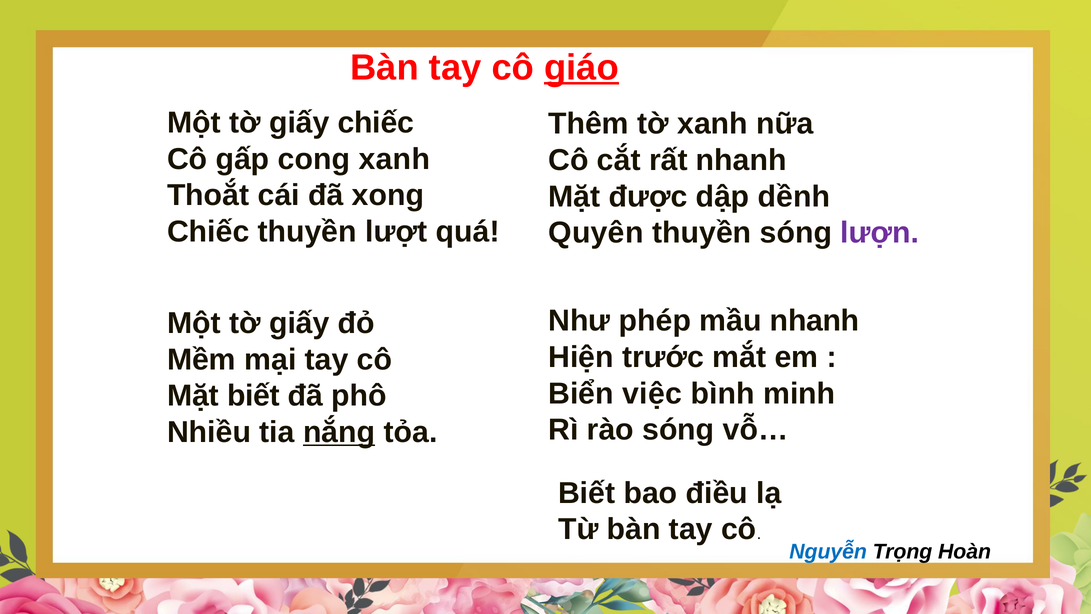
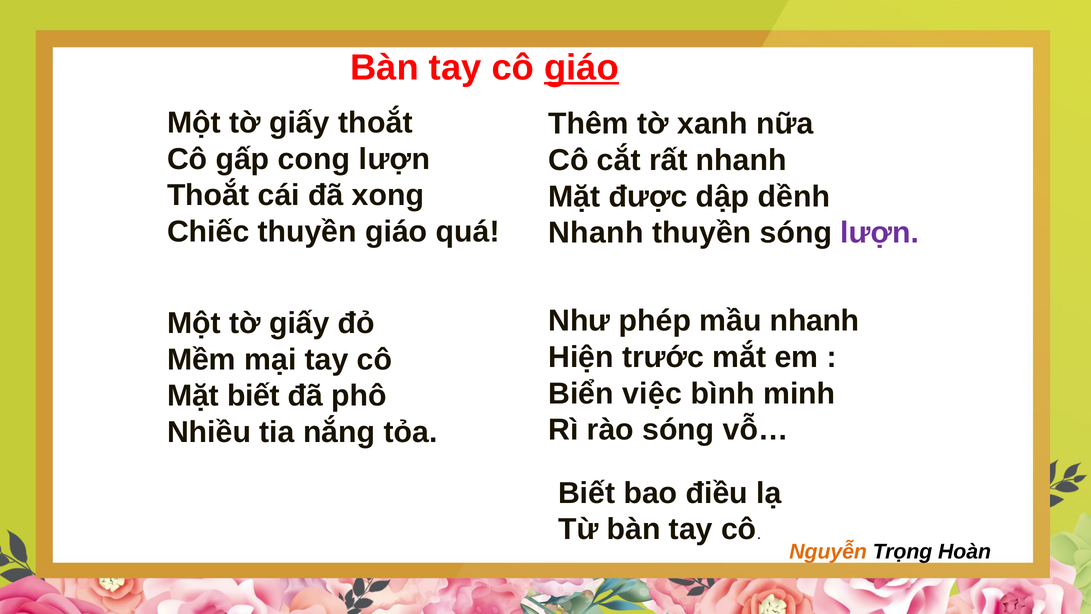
giấy chiếc: chiếc -> thoắt (376, 123)
cong xanh: xanh -> lượn (394, 159)
thuyền lượt: lượt -> giáo (396, 232)
Quyên: Quyên -> Nhanh (596, 233)
nắng underline: present -> none (339, 432)
Nguyễn colour: blue -> orange (828, 552)
